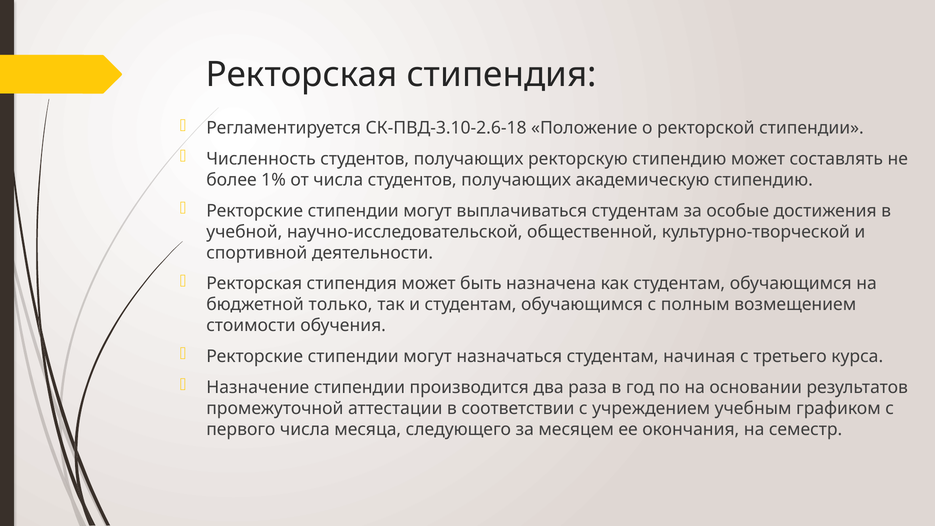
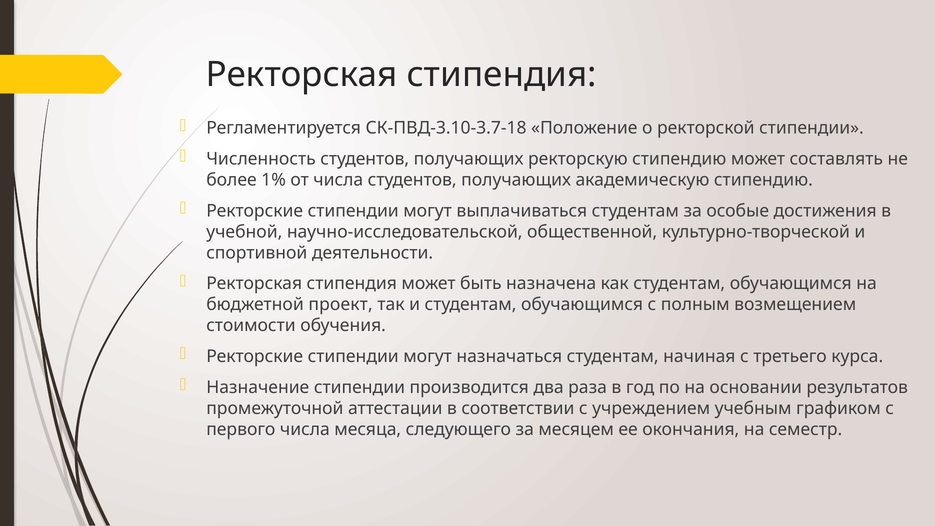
СК-ПВД-3.10-2.6-18: СК-ПВД-3.10-2.6-18 -> СК-ПВД-3.10-3.7-18 (446, 128)
только: только -> проект (341, 305)
